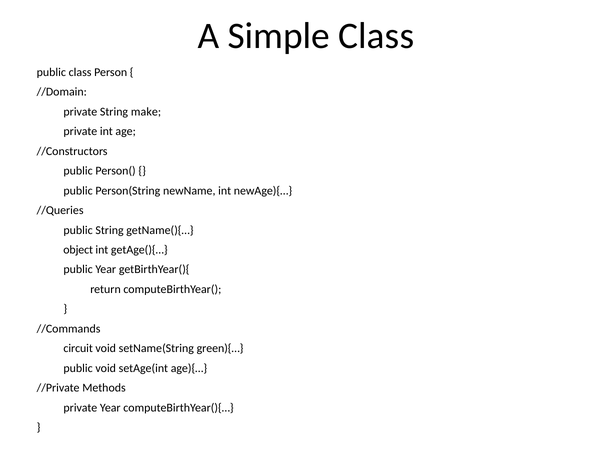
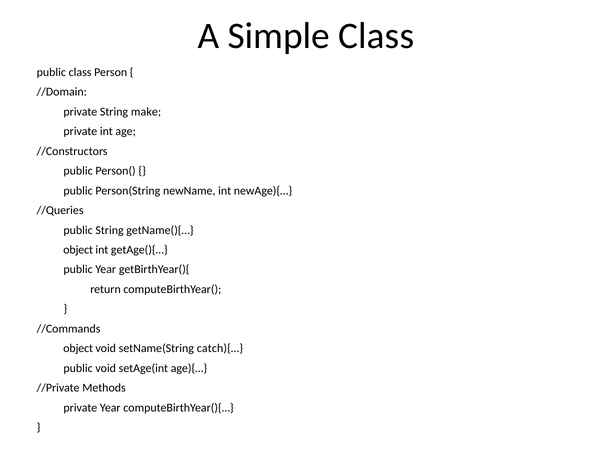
circuit: circuit -> object (78, 349)
green){…: green){… -> catch){… (220, 349)
